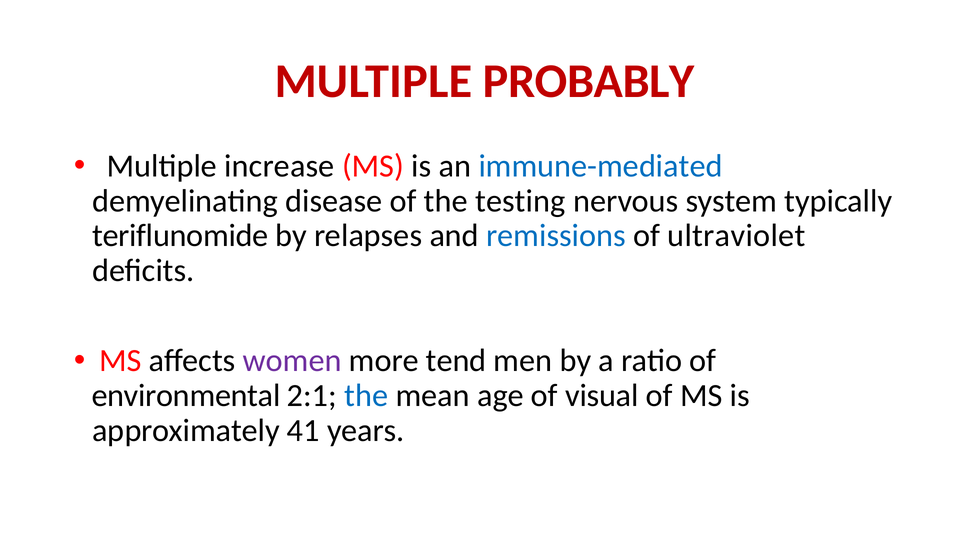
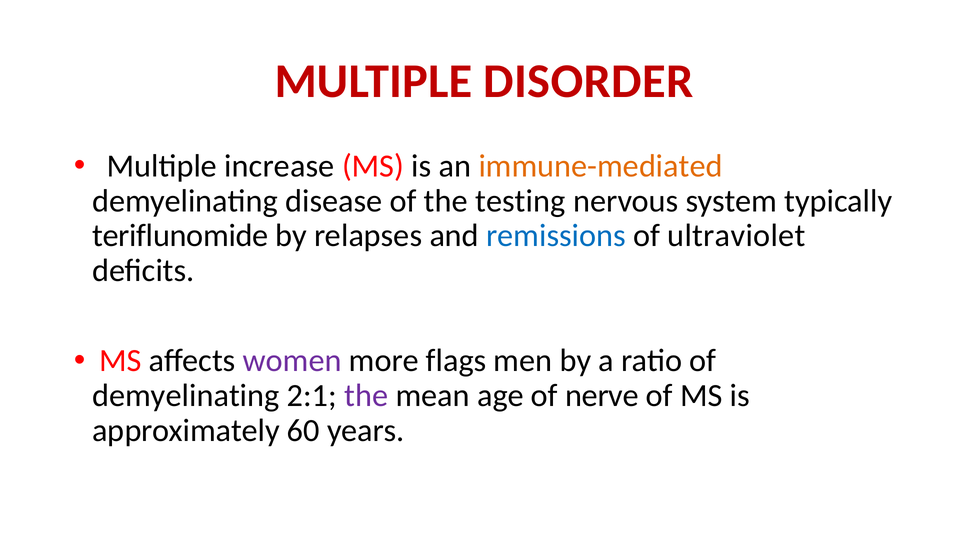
PROBABLY: PROBABLY -> DISORDER (588, 81)
immune-mediated colour: blue -> orange (601, 166)
tend: tend -> flags (456, 361)
environmental: environmental -> demyelinating (186, 396)
the colour: blue -> purple (366, 396)
visual: visual -> nerve (602, 396)
41: 41 -> 60 (303, 431)
